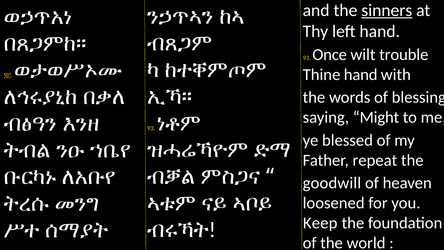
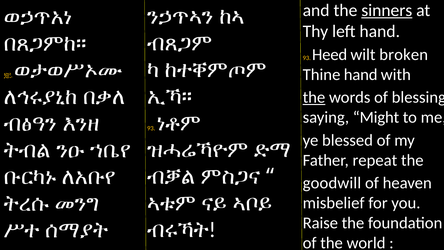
Once: Once -> Heed (330, 55)
trouble: trouble -> broken (404, 55)
the underline: none -> present (314, 97)
loosened: loosened -> misbelief (334, 203)
Keep: Keep -> Raise (320, 223)
